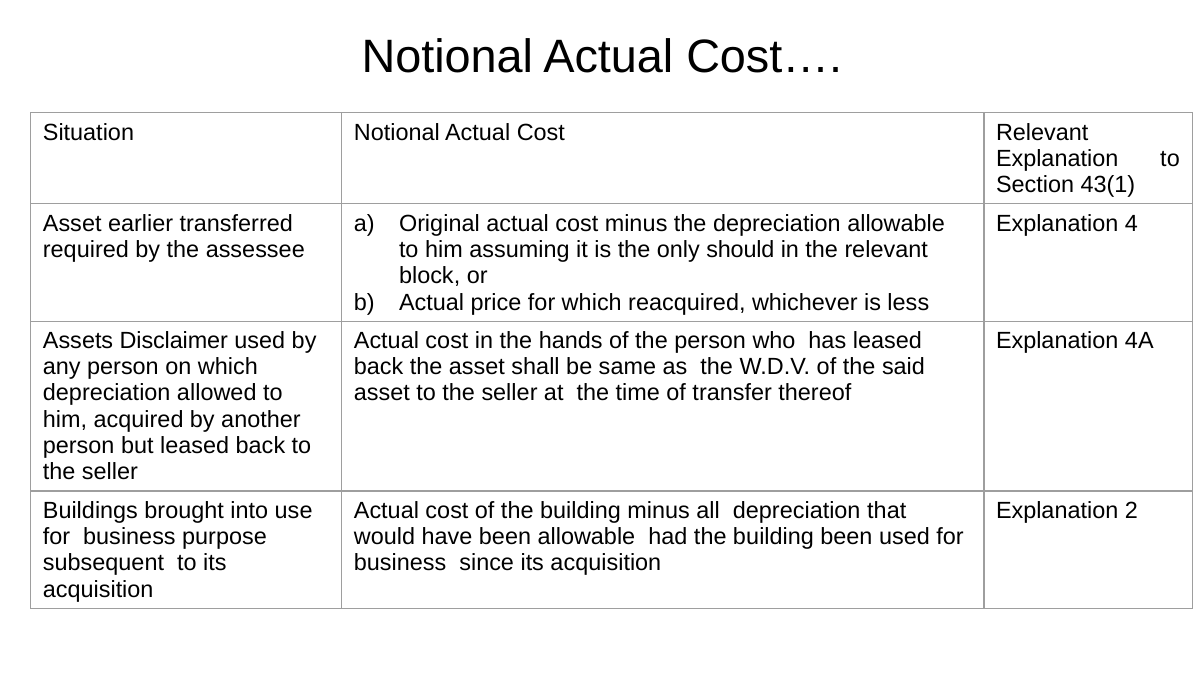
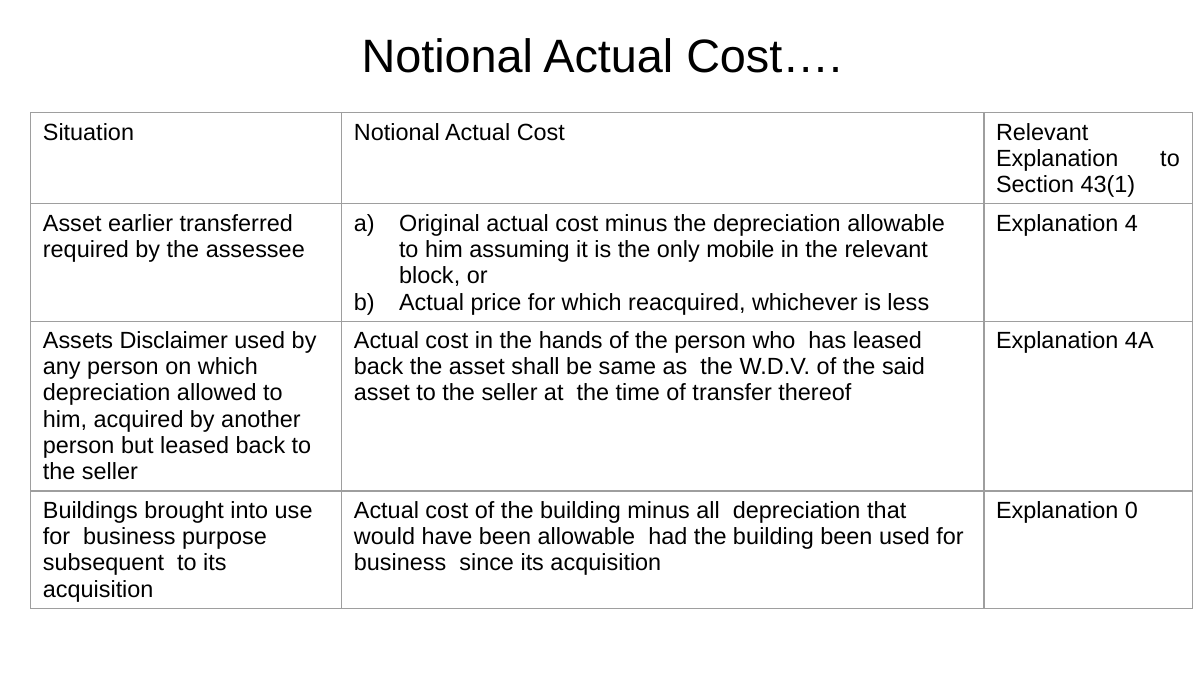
should: should -> mobile (740, 250)
2: 2 -> 0 (1131, 511)
